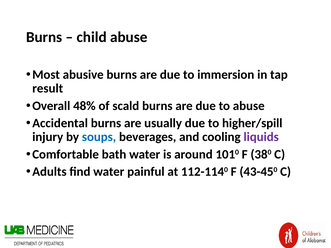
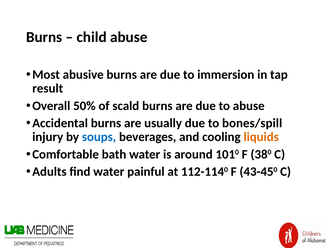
48%: 48% -> 50% (84, 106)
higher/spill: higher/spill -> bones/spill (252, 123)
liquids colour: purple -> orange (261, 137)
